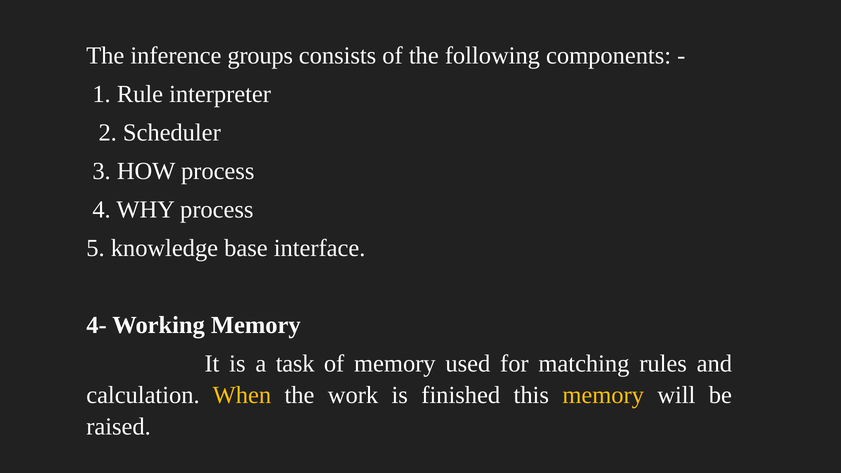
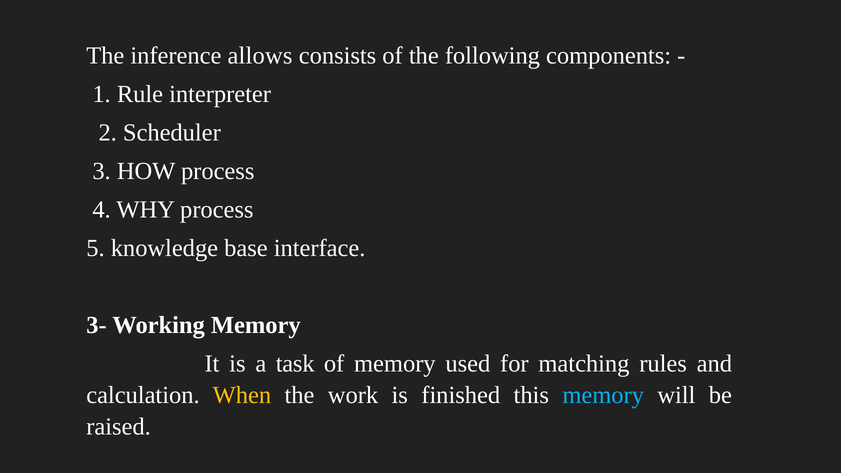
groups: groups -> allows (260, 56)
4-: 4- -> 3- (97, 325)
memory colour: yellow -> light blue (603, 395)
